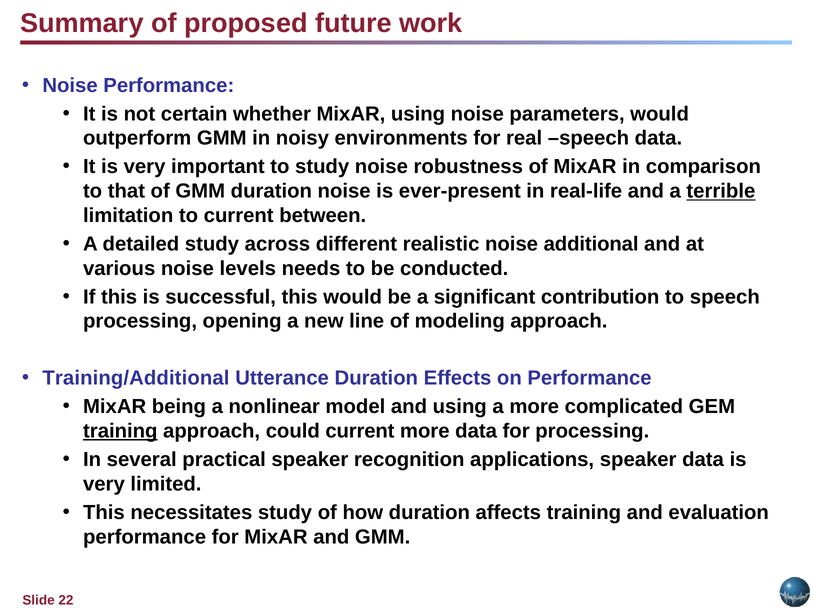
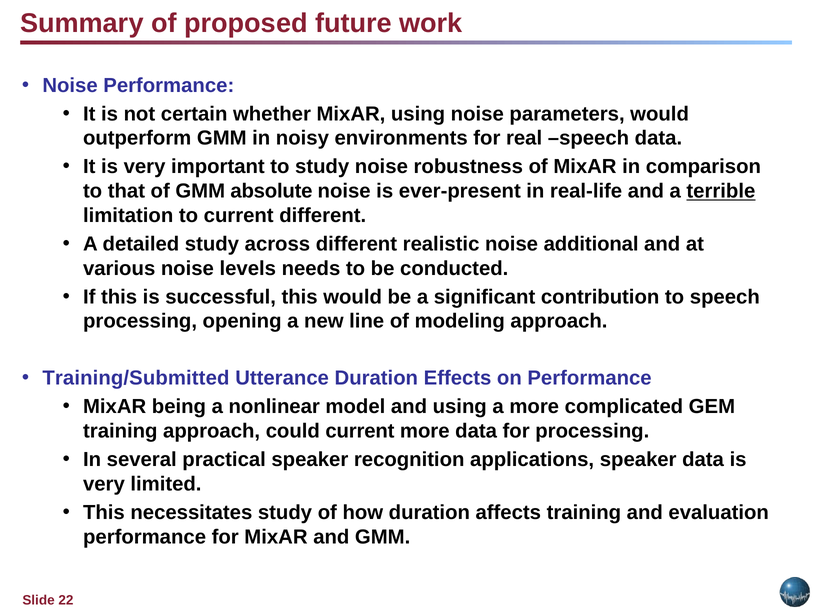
GMM duration: duration -> absolute (271, 191)
current between: between -> different (323, 215)
Training/Additional: Training/Additional -> Training/Submitted (136, 378)
training underline: present -> none (120, 431)
